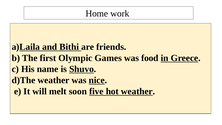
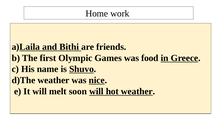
soon five: five -> will (96, 91)
